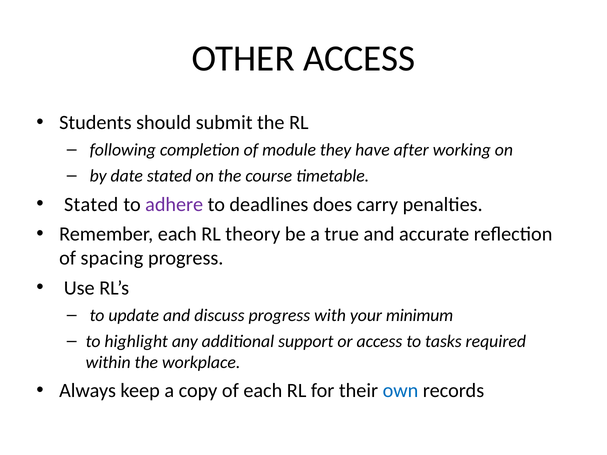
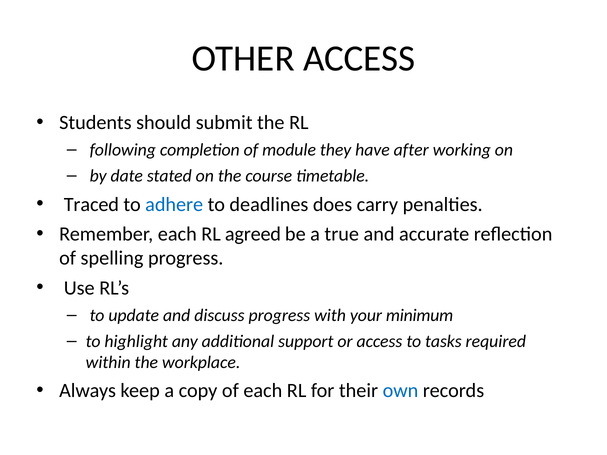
Stated: Stated -> Traced (91, 204)
adhere colour: purple -> blue (174, 204)
theory: theory -> agreed (253, 234)
spacing: spacing -> spelling (112, 258)
